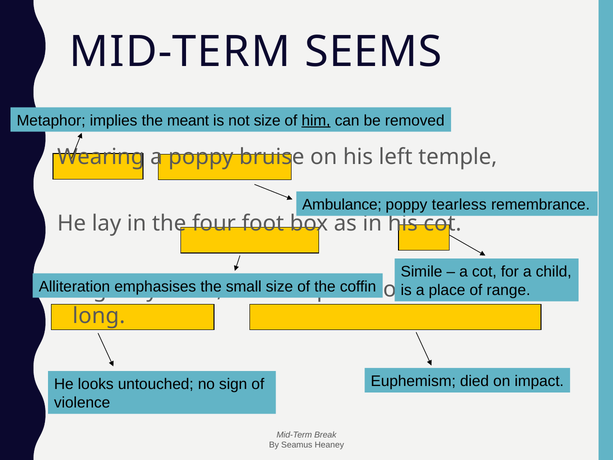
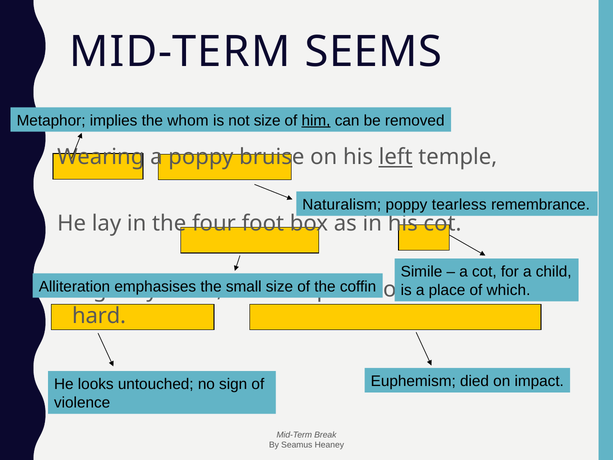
meant: meant -> whom (188, 121)
left underline: none -> present (396, 157)
Ambulance: Ambulance -> Naturalism (342, 205)
range: range -> which (508, 290)
long: long -> hard (99, 316)
